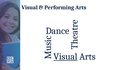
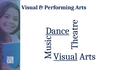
Dance underline: none -> present (57, 31)
